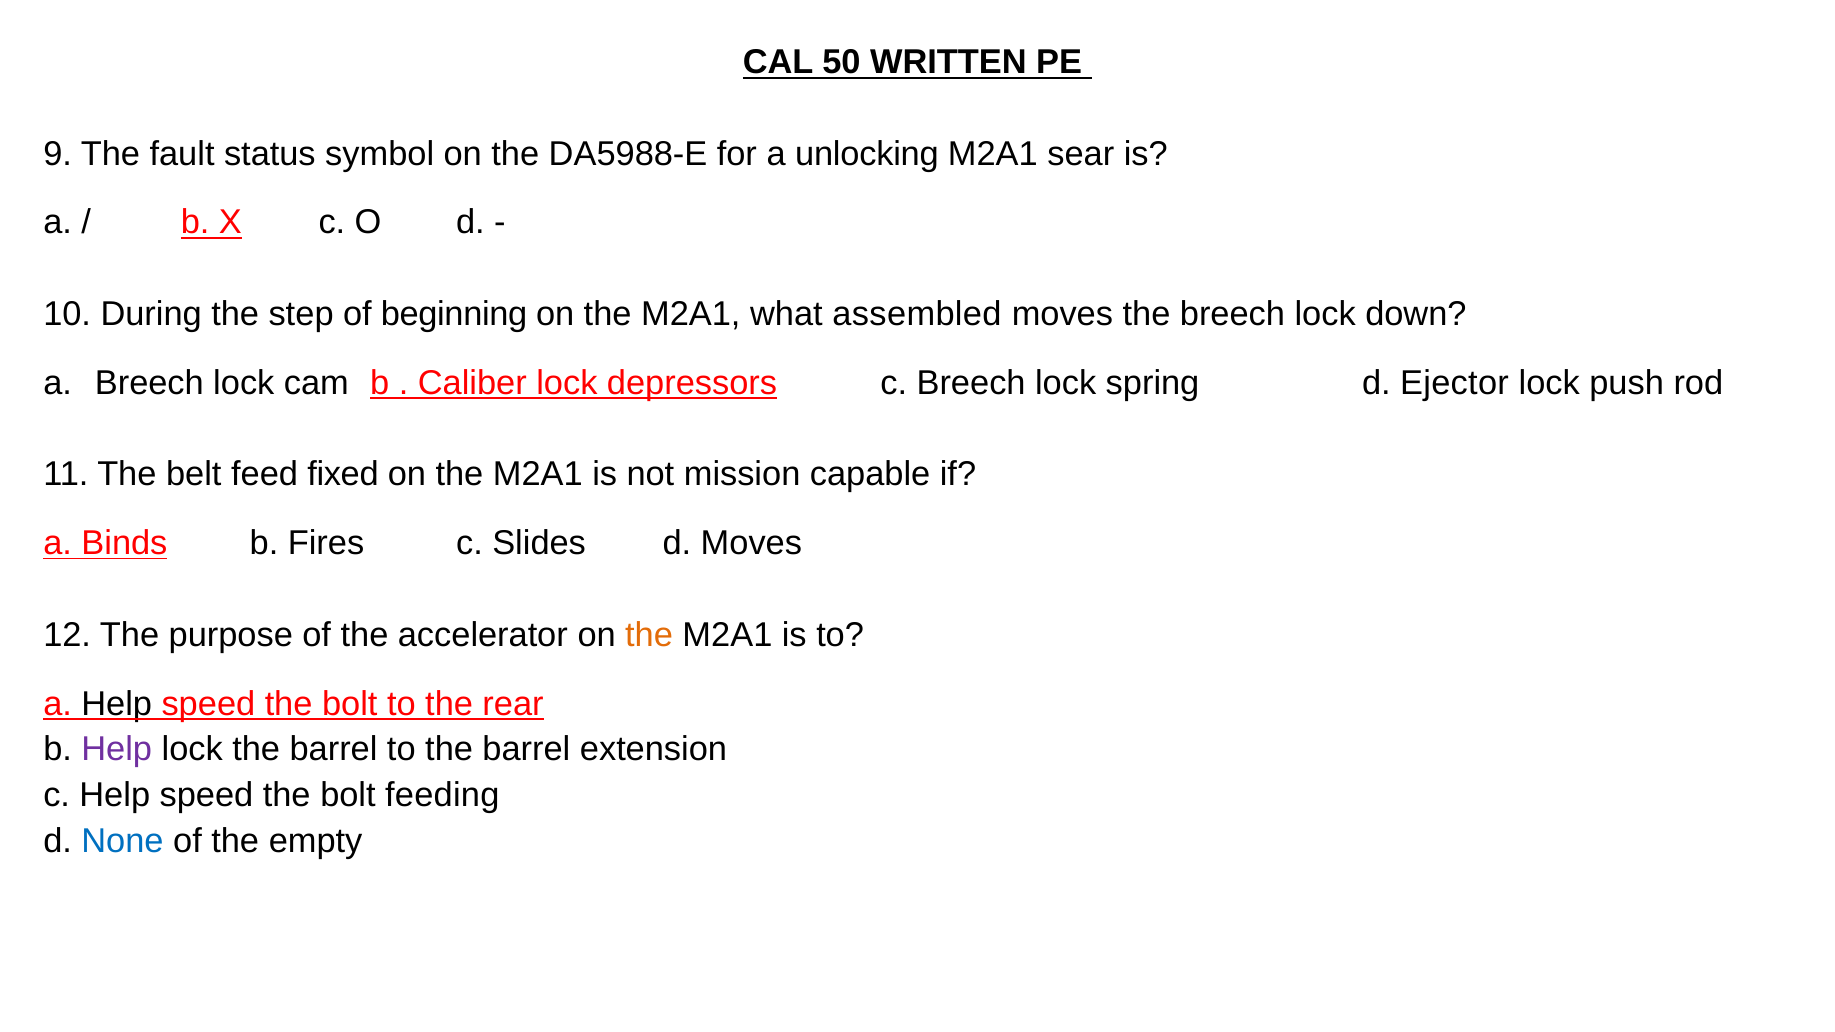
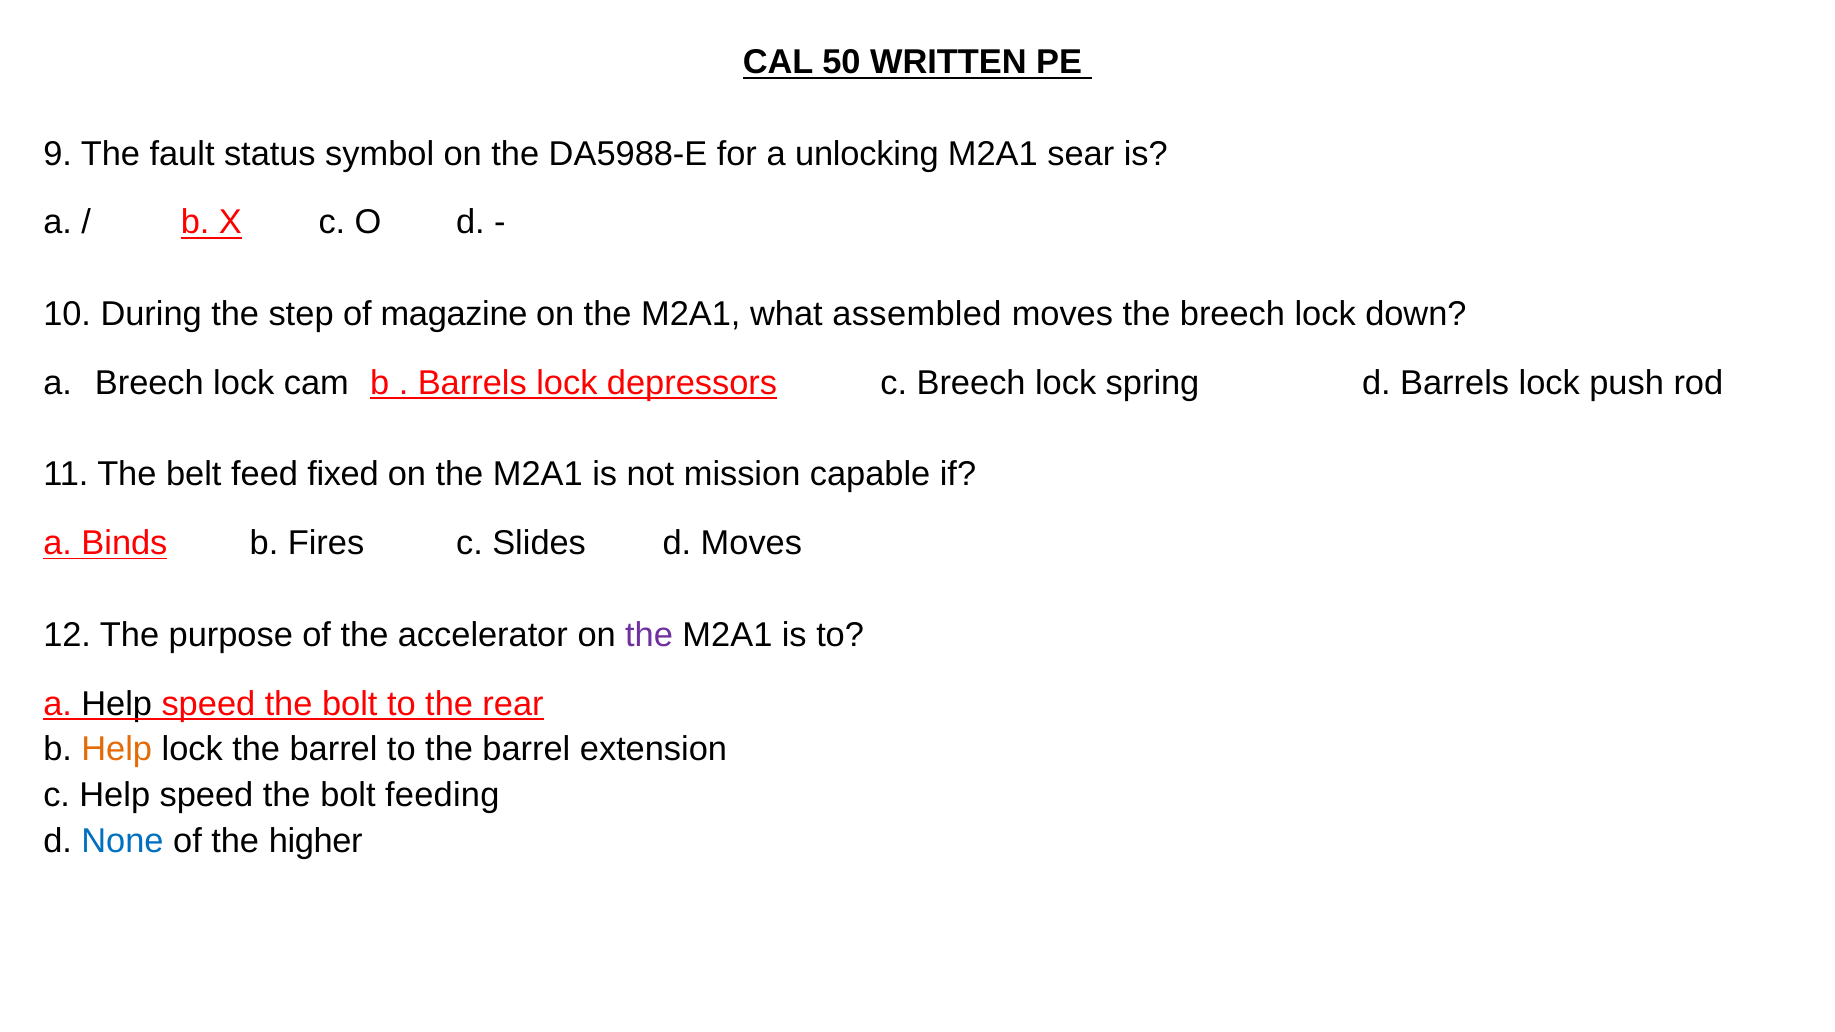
beginning: beginning -> magazine (454, 314)
Caliber: Caliber -> Barrels (472, 383)
d Ejector: Ejector -> Barrels (1455, 383)
the colour: orange -> purple (649, 635)
Help colour: purple -> orange (117, 750)
empty: empty -> higher (316, 841)
